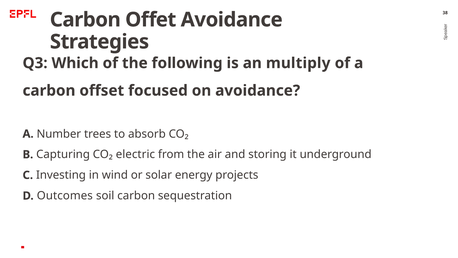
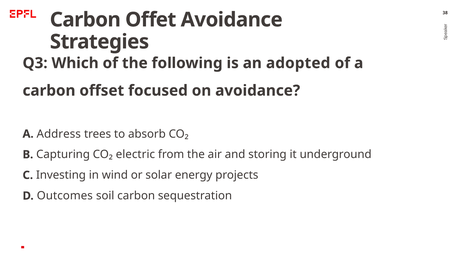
multiply: multiply -> adopted (298, 63)
Number: Number -> Address (59, 134)
